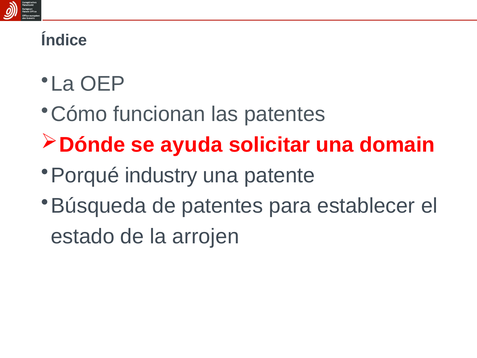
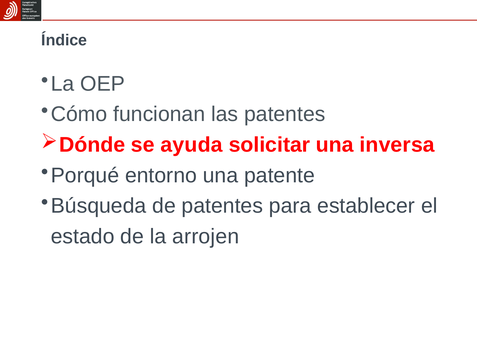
domain: domain -> inversa (397, 145)
industry: industry -> entorno (161, 175)
